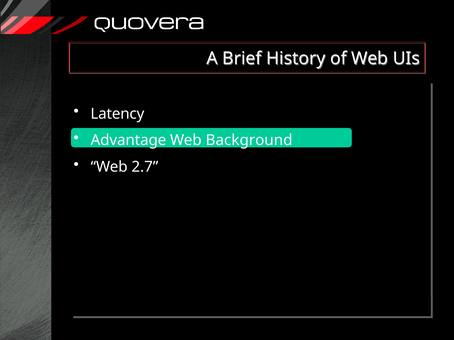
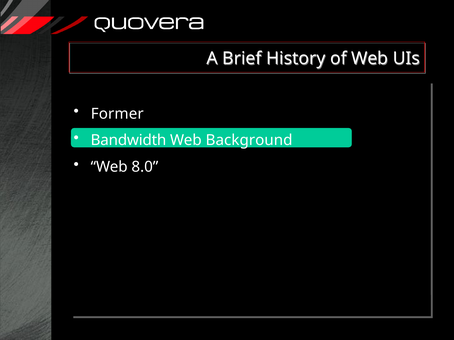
Latency: Latency -> Former (117, 114)
Advantage: Advantage -> Bandwidth (128, 140)
2.7: 2.7 -> 8.0 (145, 167)
